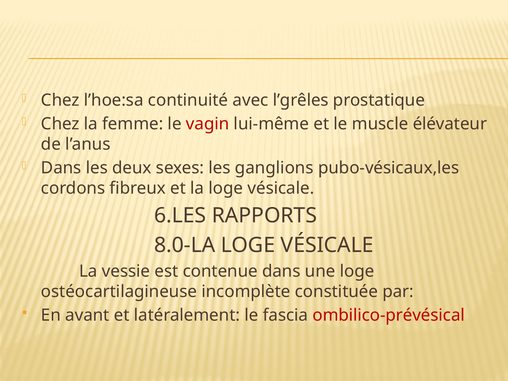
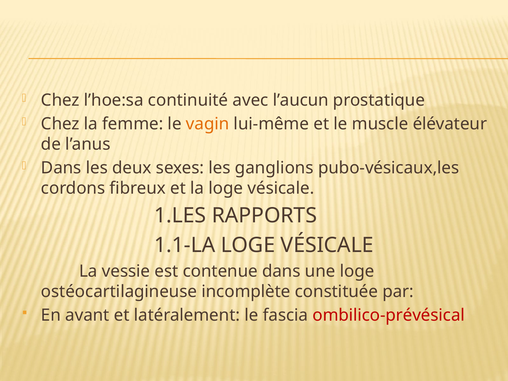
l’grêles: l’grêles -> l’aucun (301, 100)
vagin colour: red -> orange (208, 124)
6.LES: 6.LES -> 1.LES (180, 216)
8.0-LA: 8.0-LA -> 1.1-LA (185, 245)
